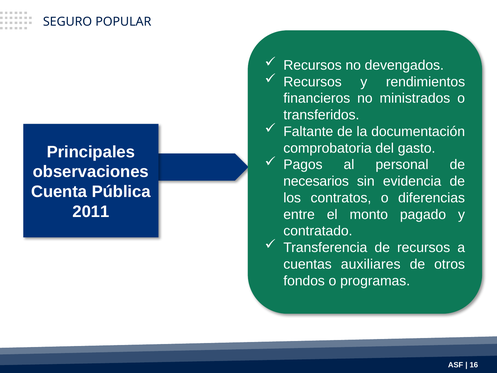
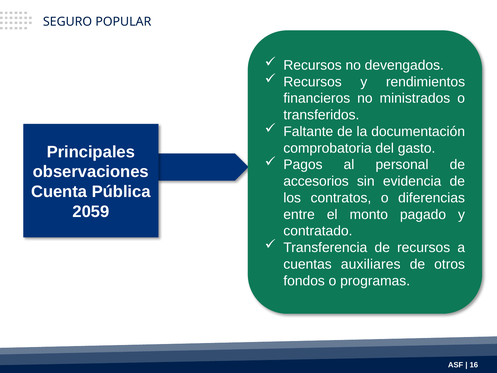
necesarios: necesarios -> accesorios (316, 181)
2011: 2011 -> 2059 (91, 211)
